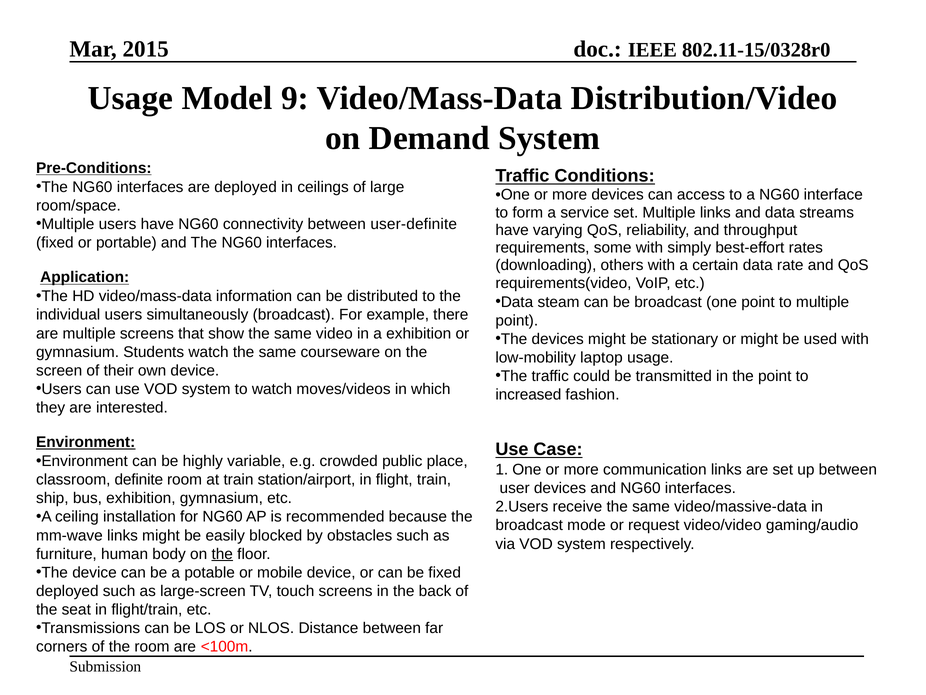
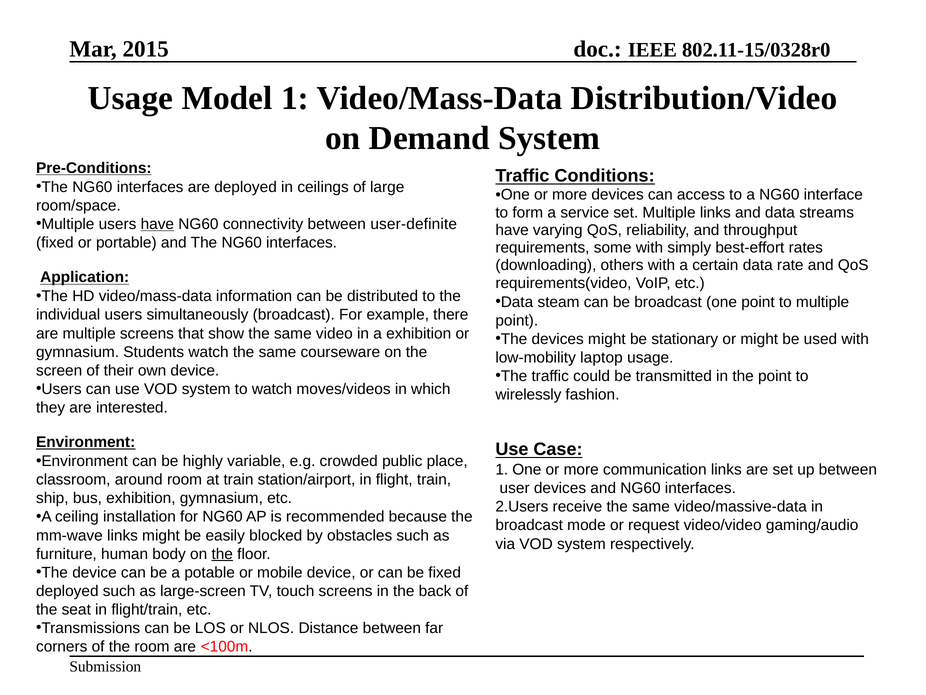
Model 9: 9 -> 1 (295, 98)
have underline: none -> present (157, 224)
increased: increased -> wirelessly (528, 394)
definite: definite -> around (139, 479)
